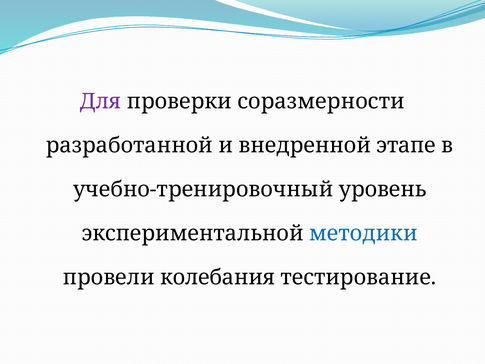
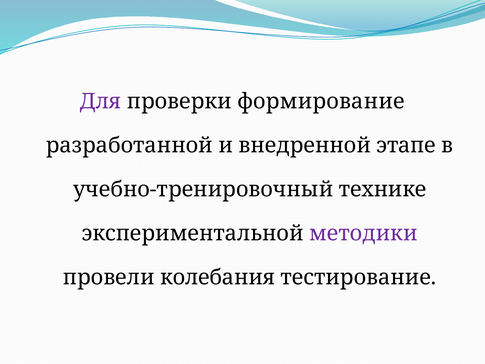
соразмерности: соразмерности -> формирование (321, 101)
уровень: уровень -> технике (383, 189)
методики colour: blue -> purple (363, 233)
